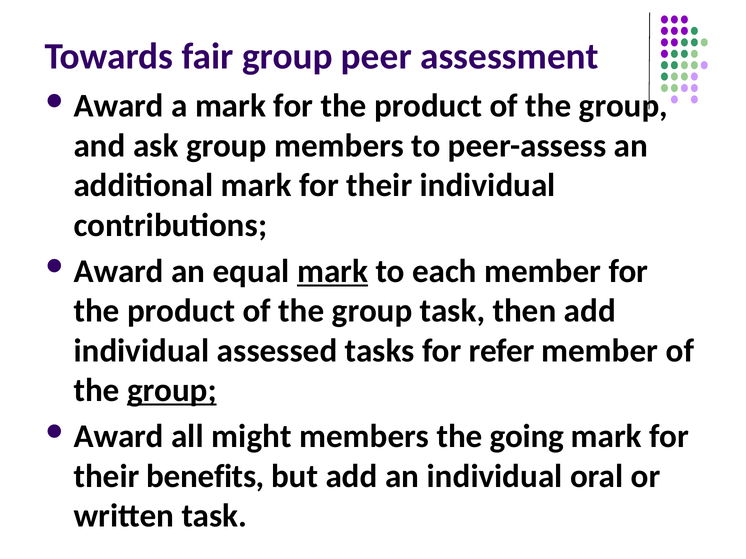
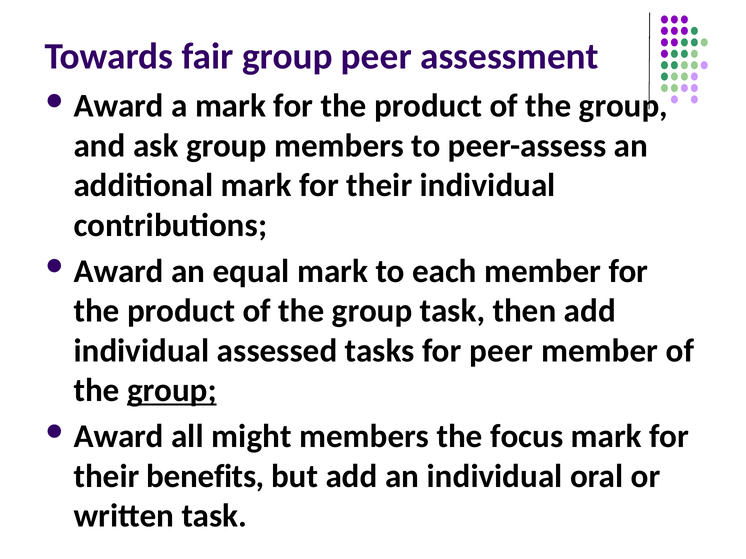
mark underline: present -> none (333, 271)
for refer: refer -> peer (501, 351)
going: going -> focus (527, 437)
